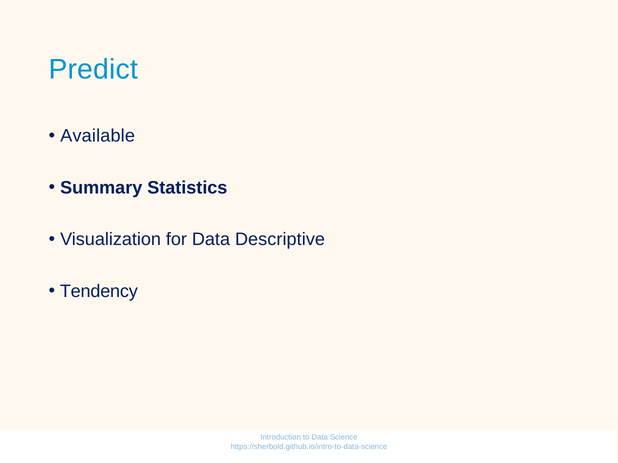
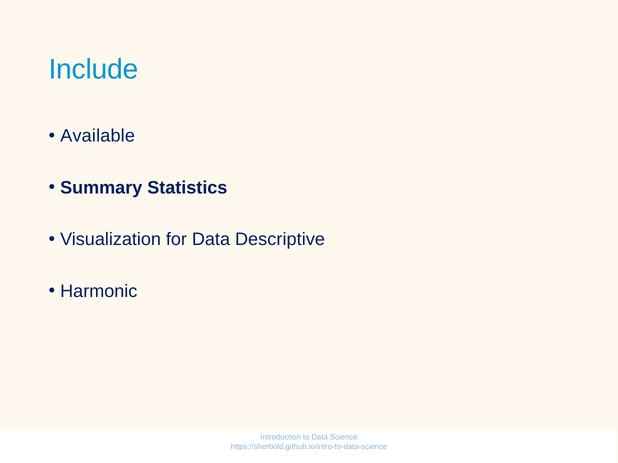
Predict: Predict -> Include (94, 69)
Tendency: Tendency -> Harmonic (99, 292)
